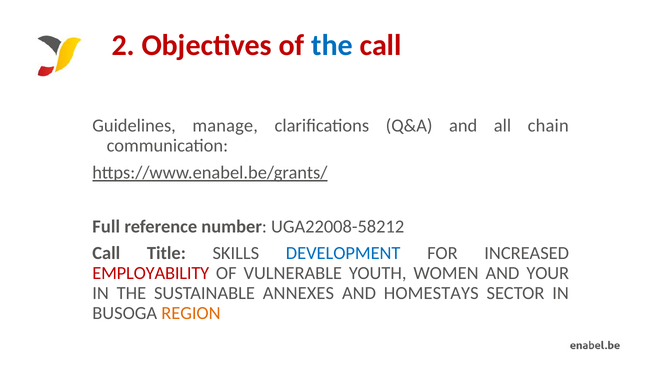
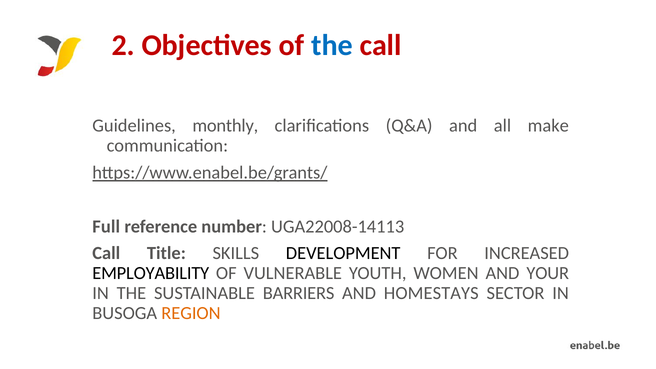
manage: manage -> monthly (225, 126)
chain: chain -> make (548, 126)
UGA22008-58212: UGA22008-58212 -> UGA22008-14113 (338, 226)
DEVELOPMENT colour: blue -> black (343, 253)
EMPLOYABILITY colour: red -> black (151, 273)
ANNEXES: ANNEXES -> BARRIERS (299, 293)
